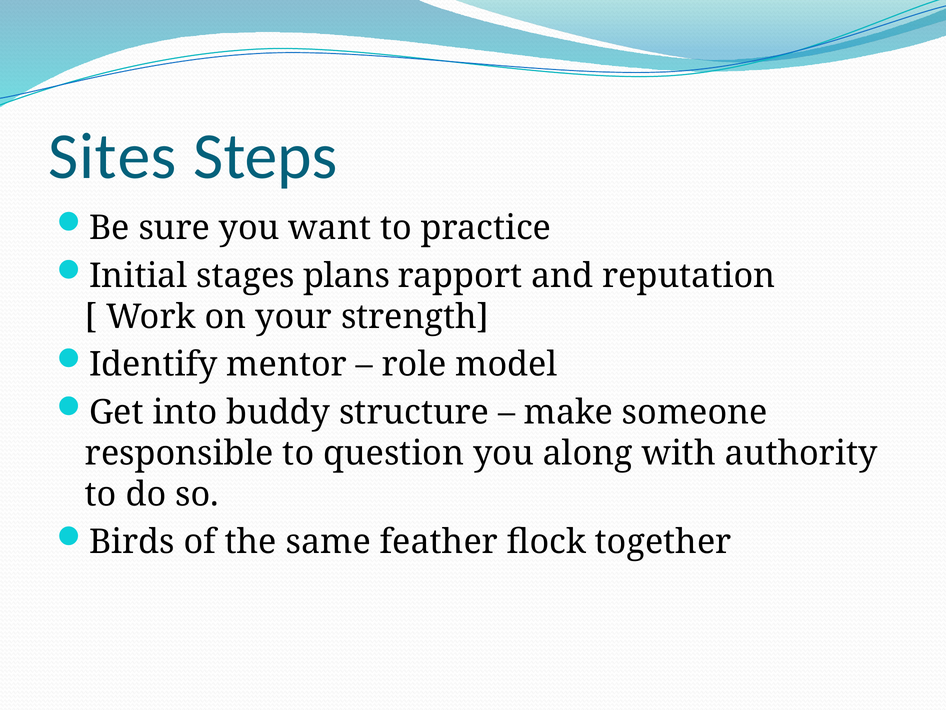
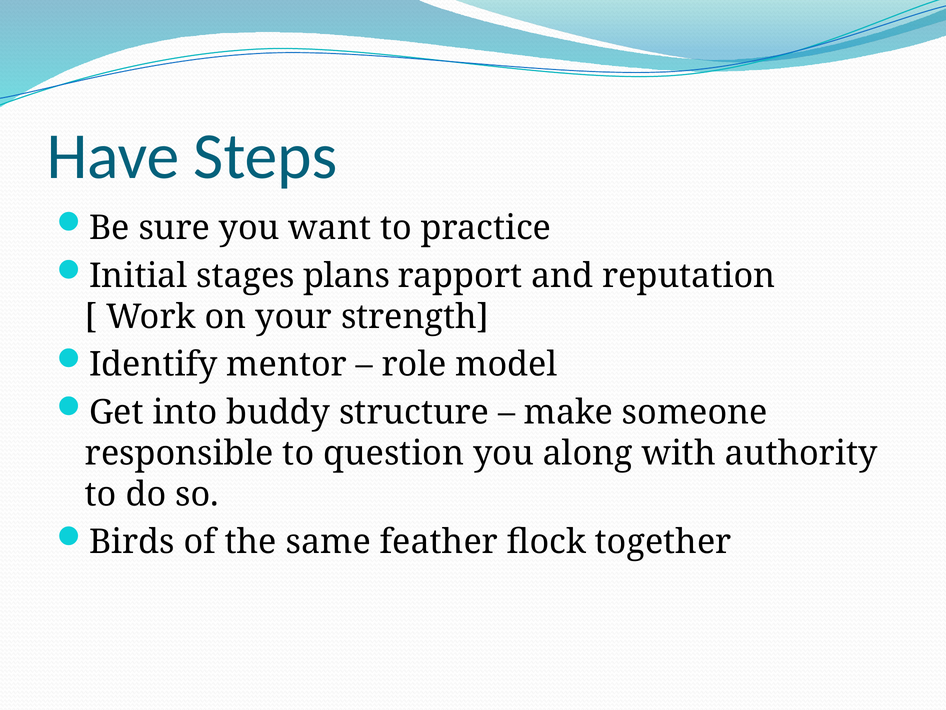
Sites: Sites -> Have (113, 156)
